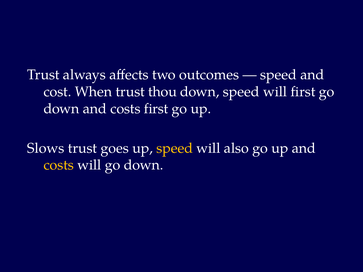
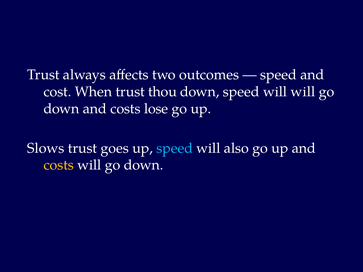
will first: first -> will (303, 92)
costs first: first -> lose (156, 109)
speed colour: yellow -> light blue (175, 148)
